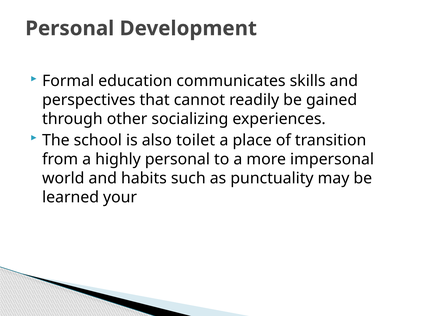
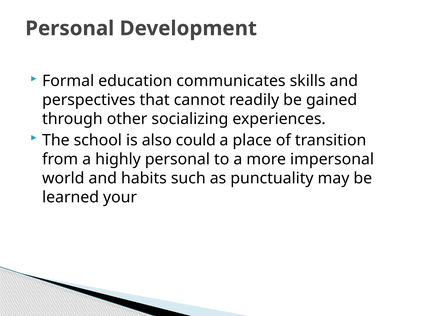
toilet: toilet -> could (196, 140)
